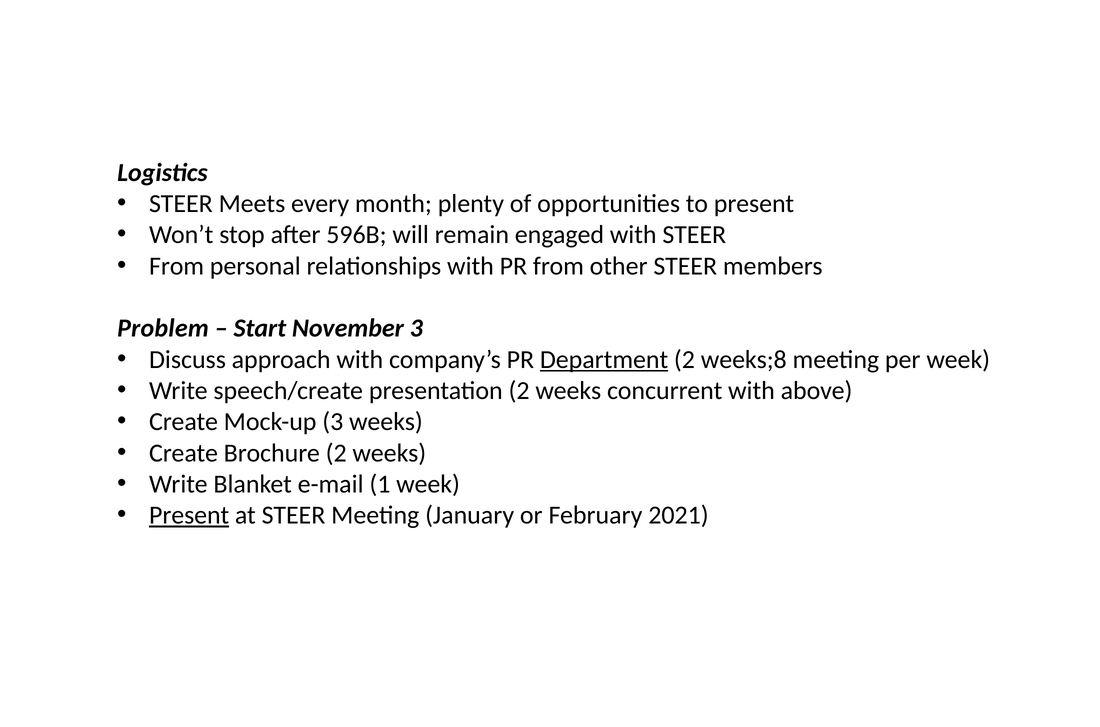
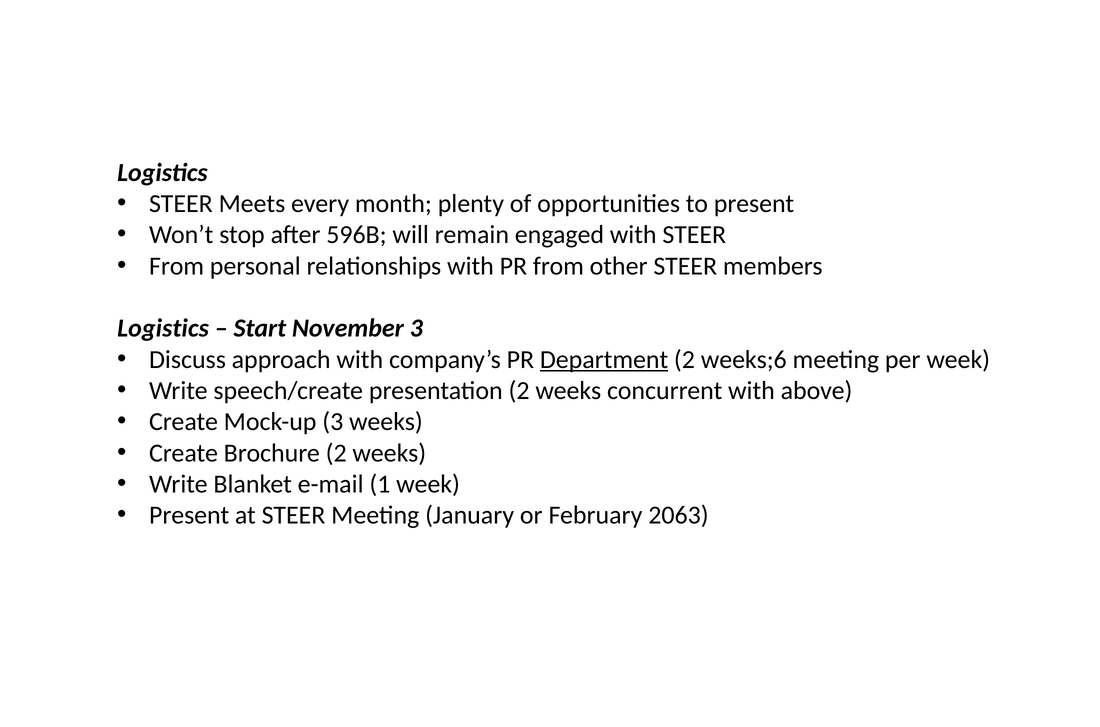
Problem: Problem -> Logistics (163, 328)
weeks;8: weeks;8 -> weeks;6 (744, 359)
Present underline: present -> none (189, 515)
2021: 2021 -> 2063 (678, 515)
